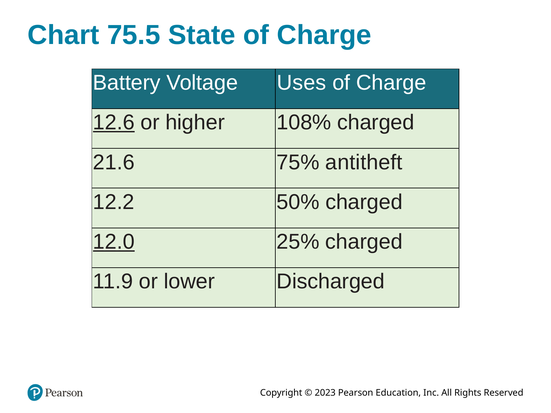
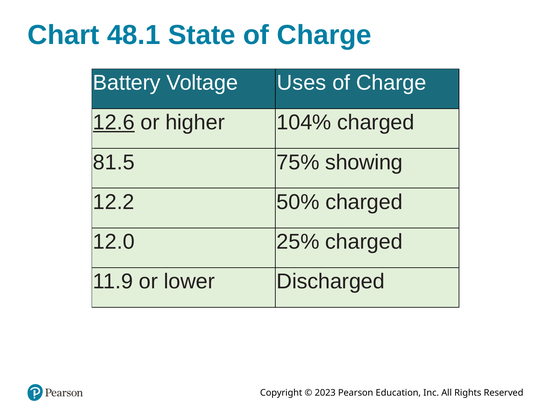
75.5: 75.5 -> 48.1 (134, 35)
108%: 108% -> 104% (304, 123)
21.6: 21.6 -> 81.5 (114, 162)
antitheft: antitheft -> showing (364, 162)
12.0 underline: present -> none (114, 242)
